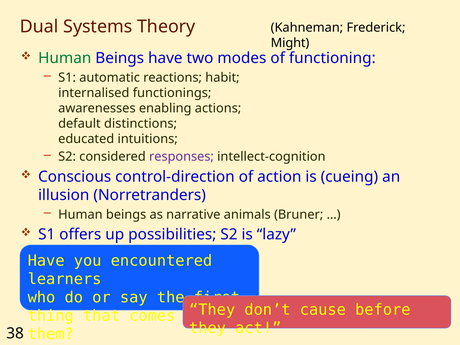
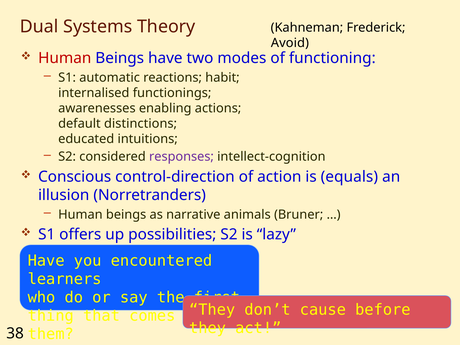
Might: Might -> Avoid (290, 43)
Human colour: green -> red (65, 58)
cueing: cueing -> equals (349, 177)
